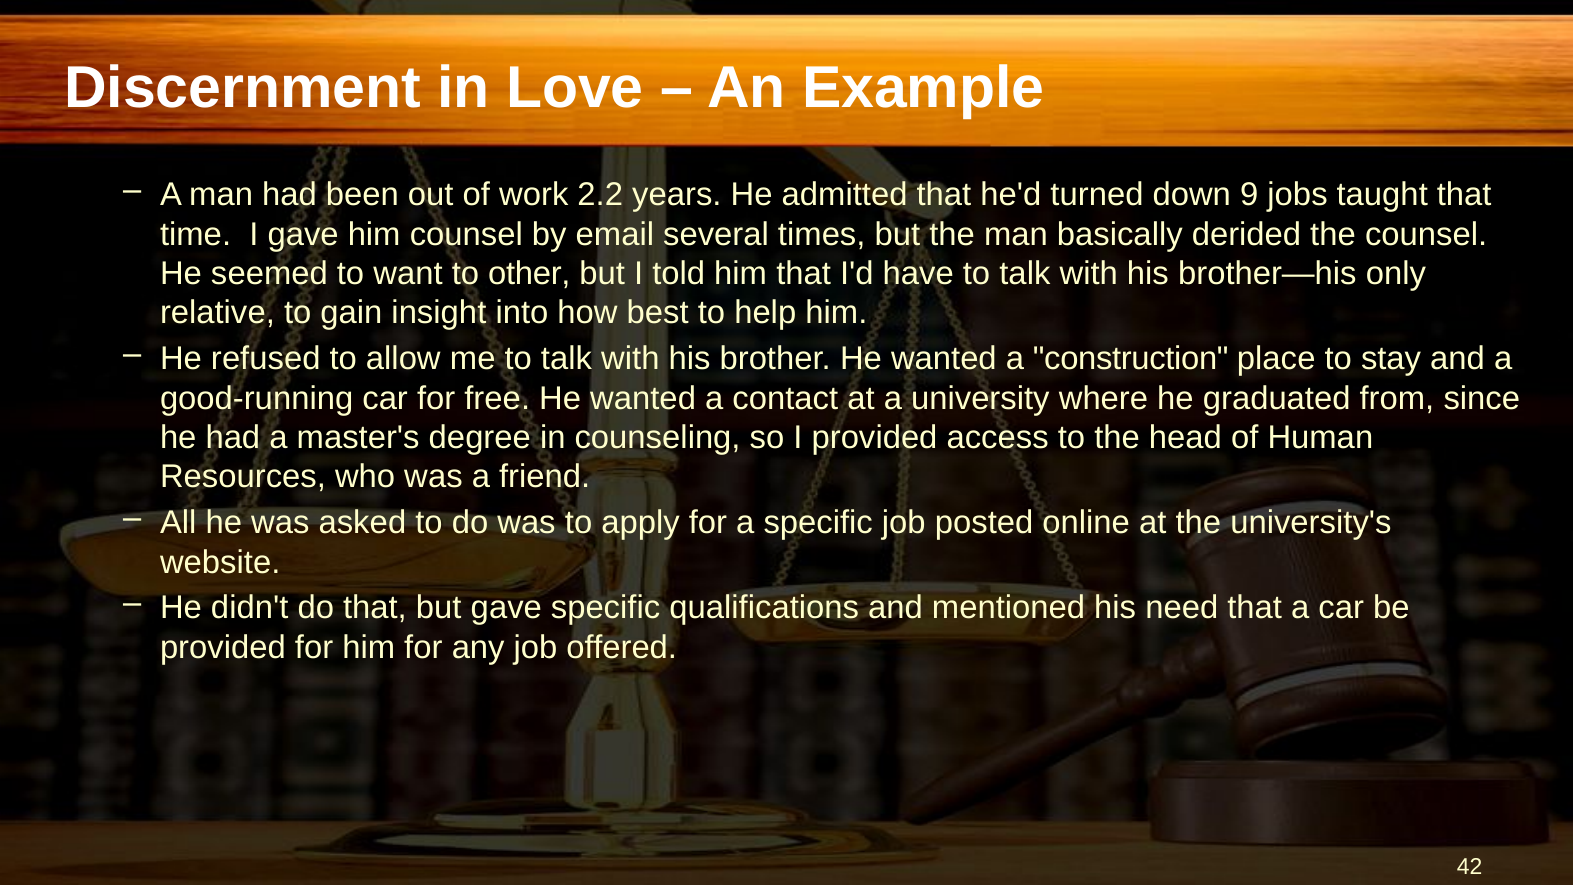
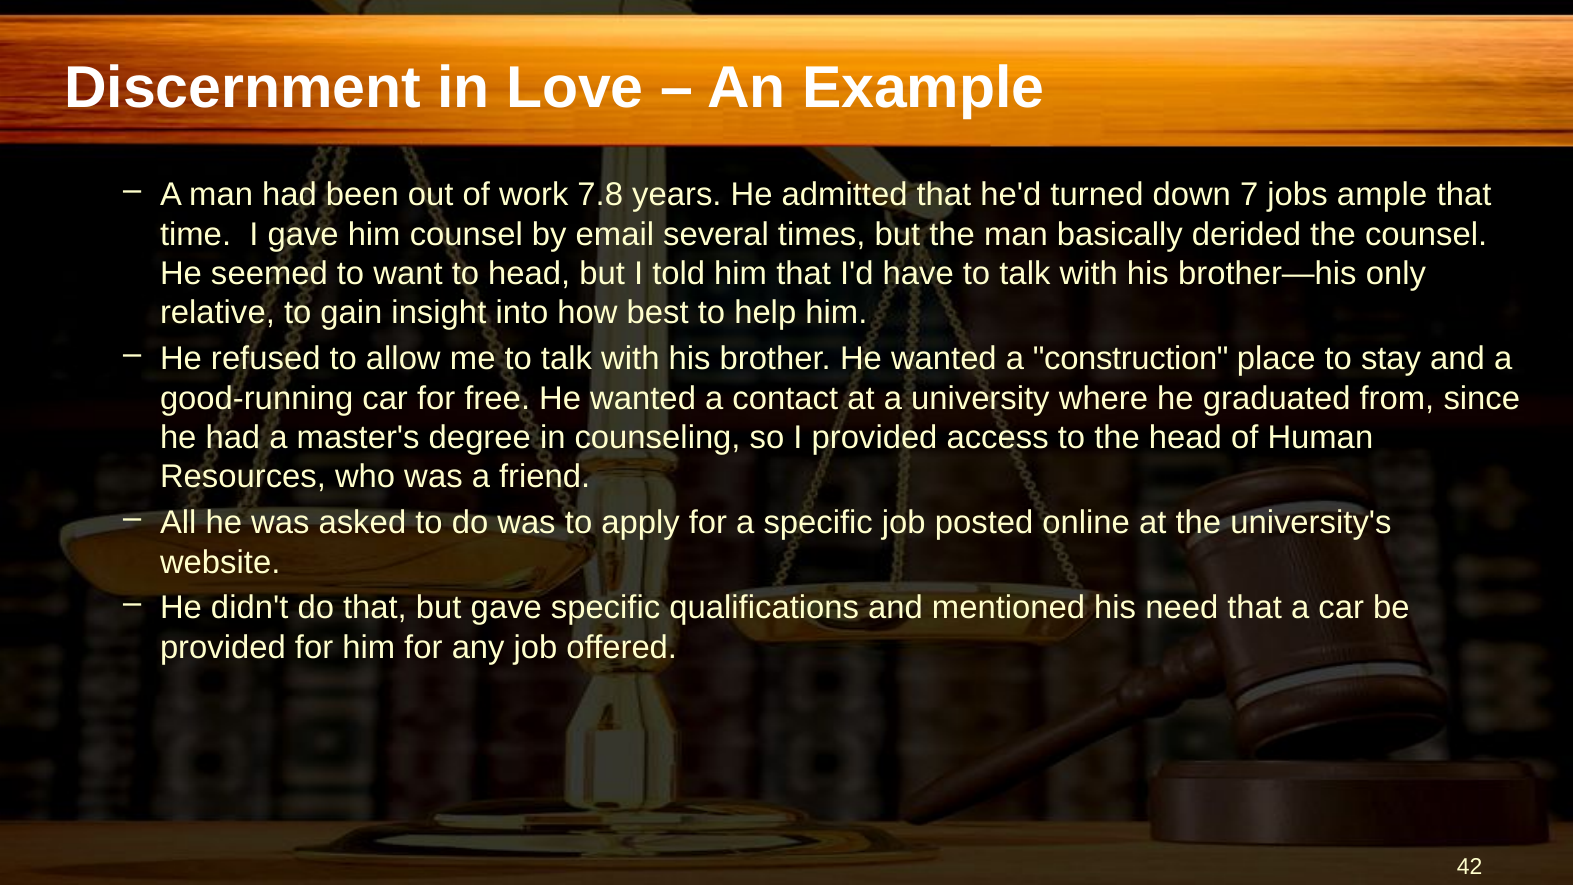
2.2: 2.2 -> 7.8 (600, 195)
9: 9 -> 7 (1249, 195)
taught: taught -> ample (1382, 195)
to other: other -> head (529, 274)
